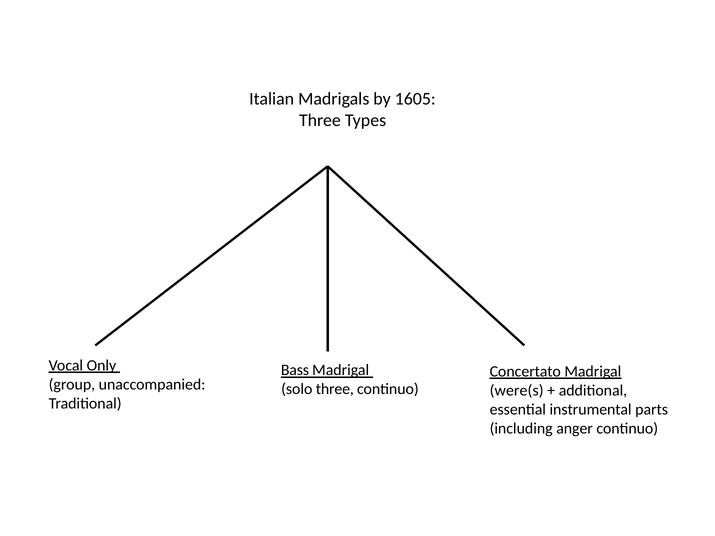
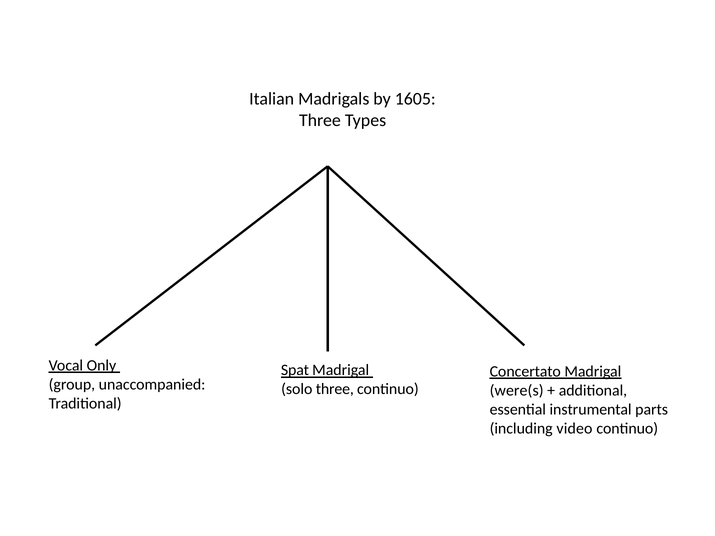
Bass: Bass -> Spat (295, 370)
anger: anger -> video (574, 429)
